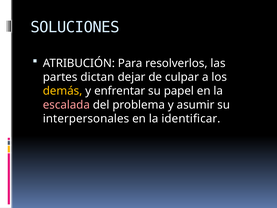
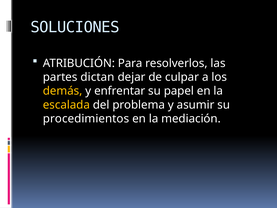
escalada colour: pink -> yellow (66, 105)
interpersonales: interpersonales -> procedimientos (86, 119)
identificar: identificar -> mediación (191, 119)
